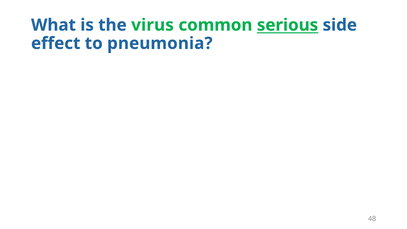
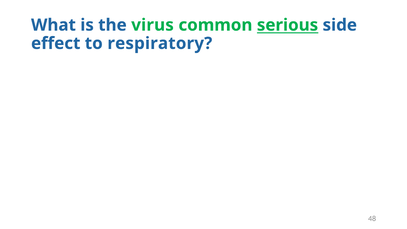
pneumonia: pneumonia -> respiratory (160, 43)
